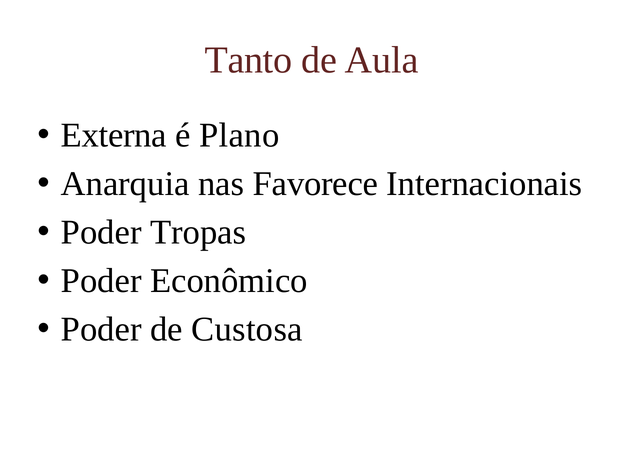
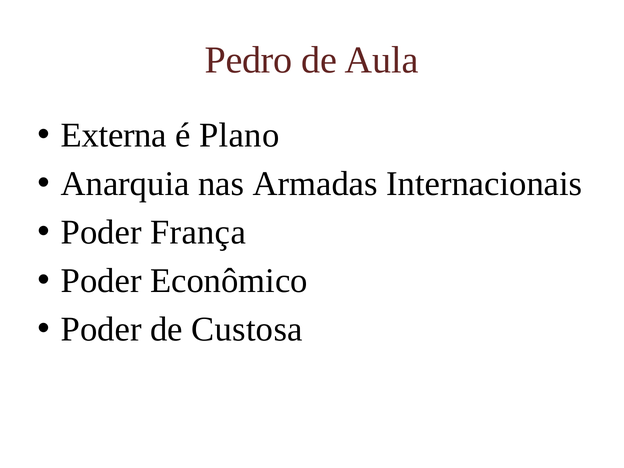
Tanto: Tanto -> Pedro (249, 60)
Favorece: Favorece -> Armadas (315, 184)
Tropas: Tropas -> França (198, 233)
